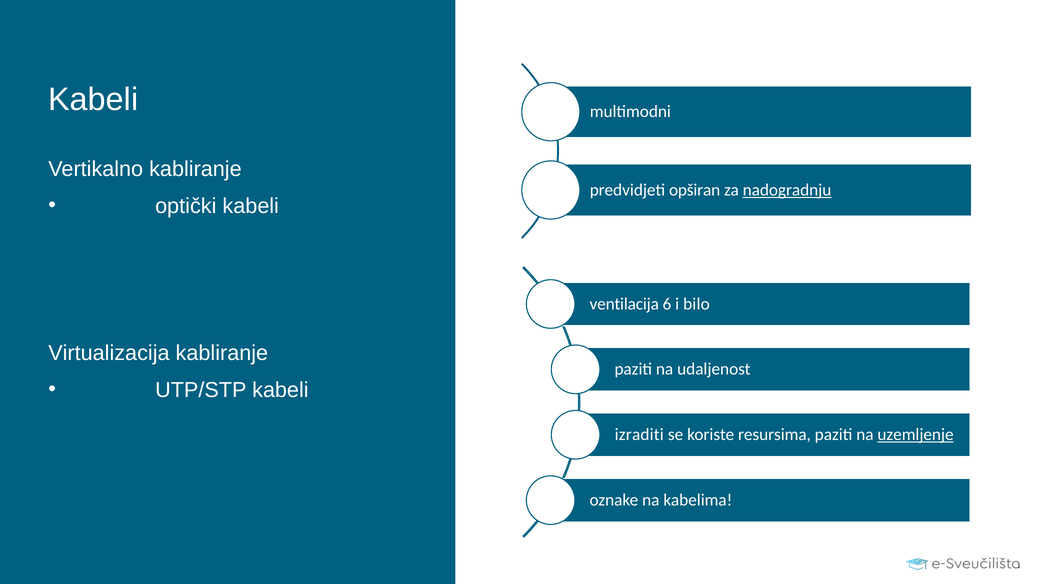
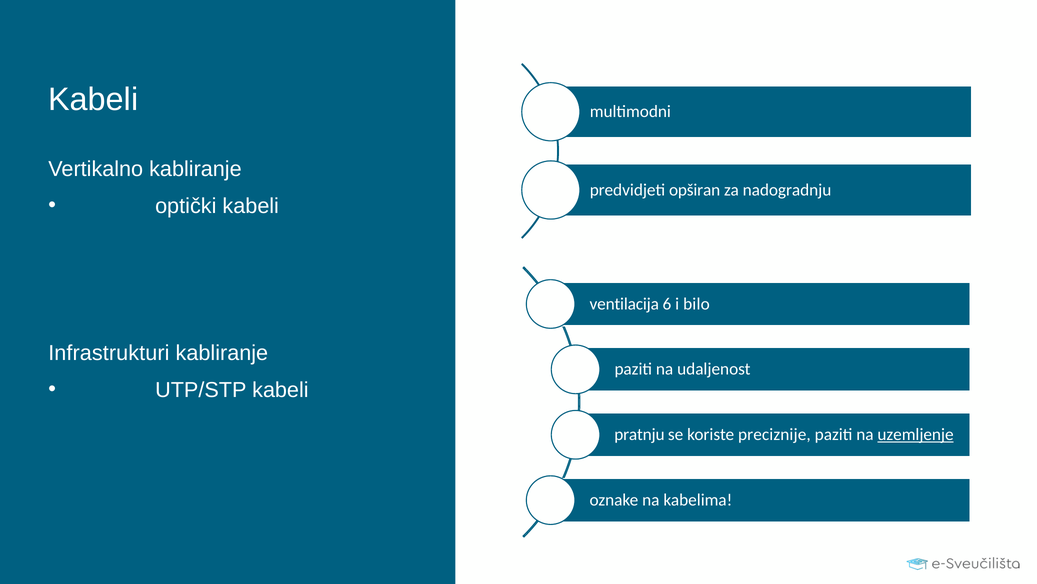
nadogradnju underline: present -> none (787, 190)
Virtualizacija: Virtualizacija -> Infrastrukturi (109, 353)
izraditi: izraditi -> pratnju (639, 434)
resursima: resursima -> preciznije (774, 434)
